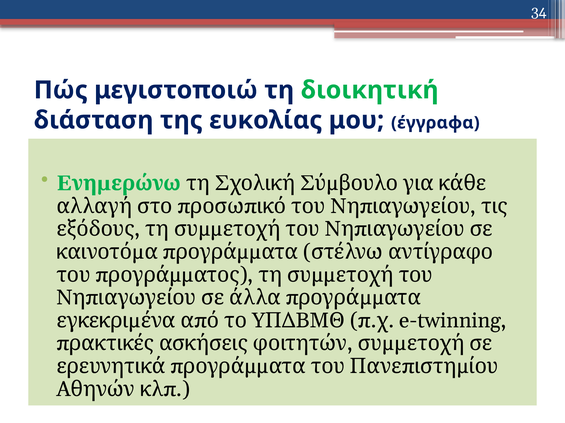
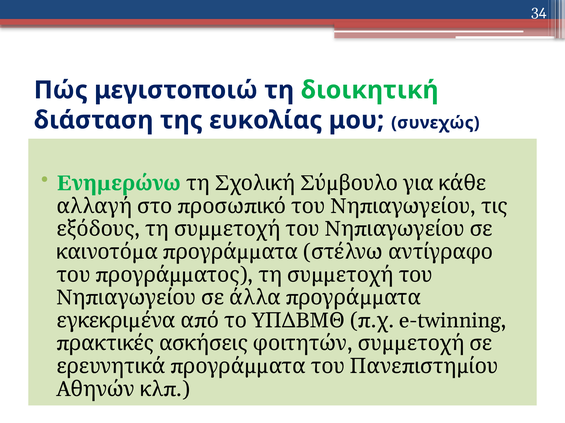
έγγραφα: έγγραφα -> συνεχώς (435, 123)
